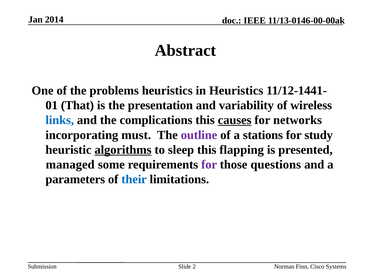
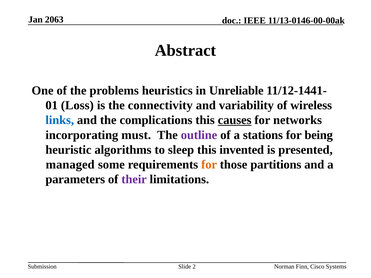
2014: 2014 -> 2063 (54, 20)
in Heuristics: Heuristics -> Unreliable (236, 91)
That: That -> Loss (77, 105)
presentation: presentation -> connectivity (160, 105)
study: study -> being (319, 135)
algorithms underline: present -> none (123, 150)
flapping: flapping -> invented (242, 150)
for colour: purple -> orange (209, 165)
questions: questions -> partitions (276, 165)
their colour: blue -> purple (134, 180)
